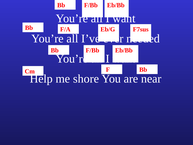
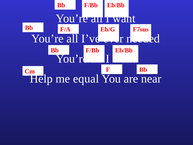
shore: shore -> equal (86, 79)
